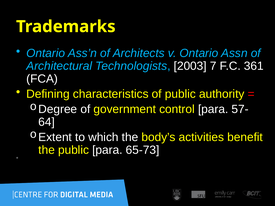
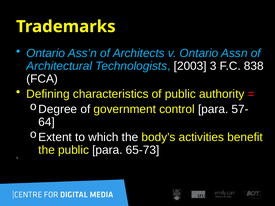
7: 7 -> 3 (213, 66)
361: 361 -> 838 (254, 66)
